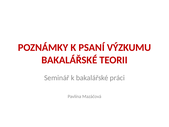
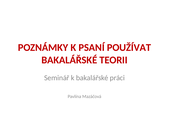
VÝZKUMU: VÝZKUMU -> POUŽÍVAT (129, 47)
